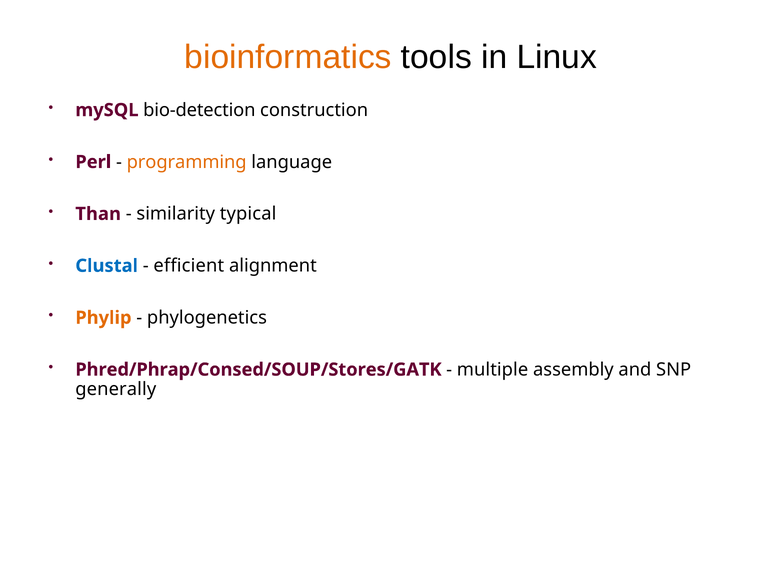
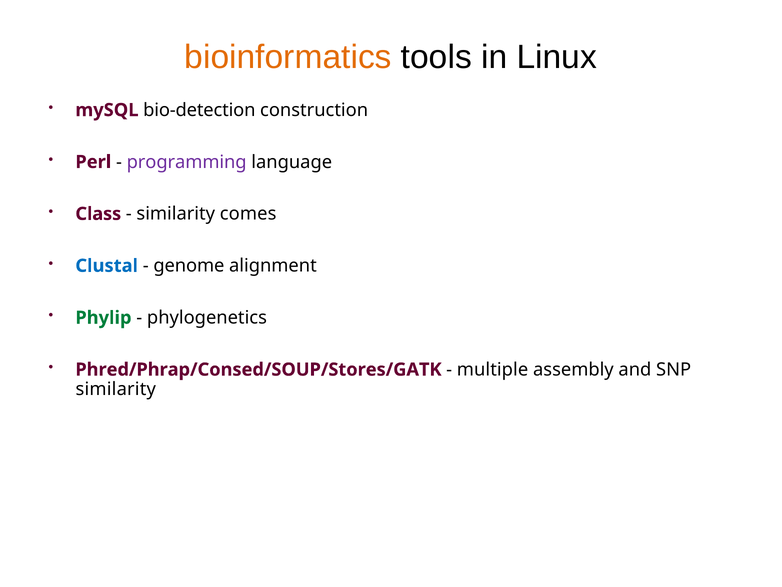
programming colour: orange -> purple (187, 162)
Than: Than -> Class (98, 214)
typical: typical -> comes (248, 214)
efficient: efficient -> genome (189, 266)
Phylip colour: orange -> green (103, 317)
generally: generally -> similarity (116, 389)
